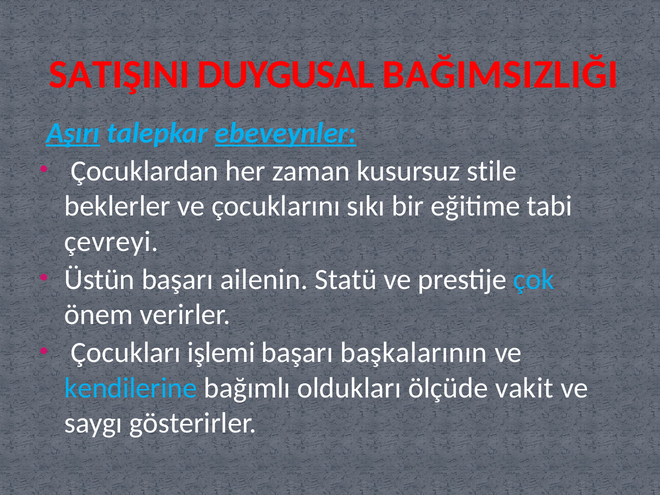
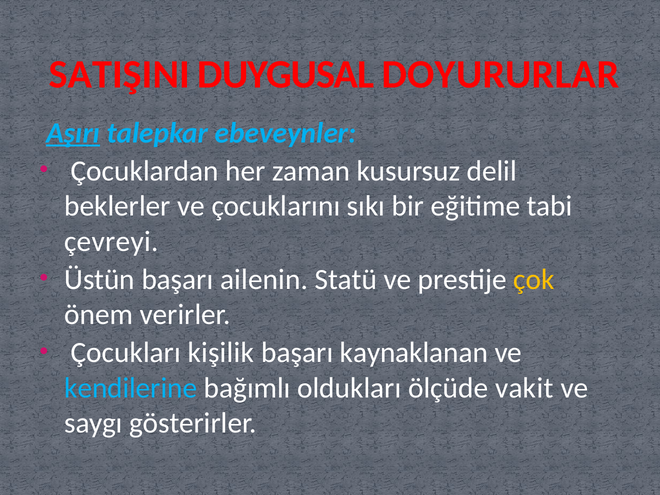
BAĞIMSIZLIĞI: BAĞIMSIZLIĞI -> DOYURURLAR (501, 74)
ebeveynler underline: present -> none (286, 133)
stile: stile -> delil (492, 171)
çok colour: light blue -> yellow (534, 279)
işlemi: işlemi -> kişilik (221, 353)
başkalarının: başkalarının -> kaynaklanan (414, 353)
